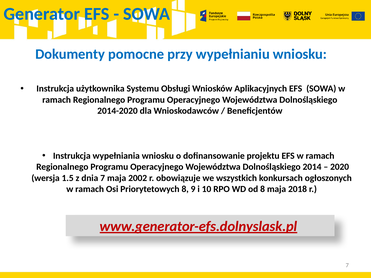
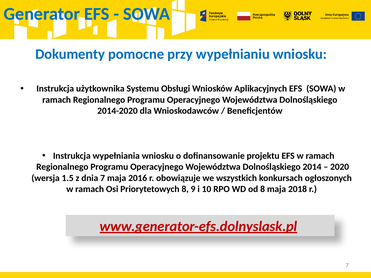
2002: 2002 -> 2016 (138, 178)
